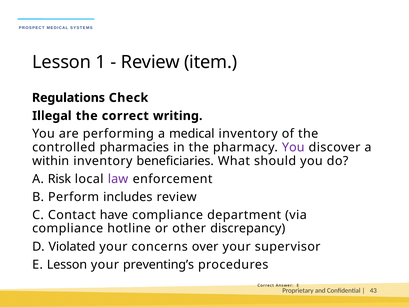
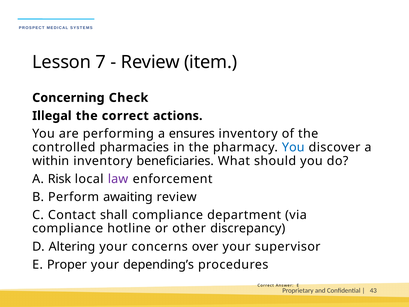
1: 1 -> 7 (101, 62)
Regulations: Regulations -> Concerning (68, 98)
writing: writing -> actions (178, 116)
a medical: medical -> ensures (192, 134)
You colour: purple -> blue (293, 147)
includes: includes -> awaiting (128, 197)
have: have -> shall (114, 215)
Violated: Violated -> Altering (72, 246)
Lesson: Lesson -> Proper (67, 264)
preventing’s: preventing’s -> depending’s (159, 264)
